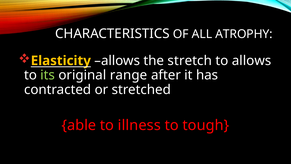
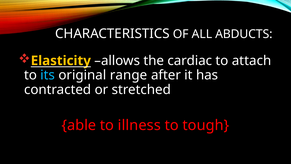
ATROPHY: ATROPHY -> ABDUCTS (244, 34)
stretch: stretch -> cardiac (190, 61)
to allows: allows -> attach (252, 61)
its colour: light green -> light blue (48, 75)
